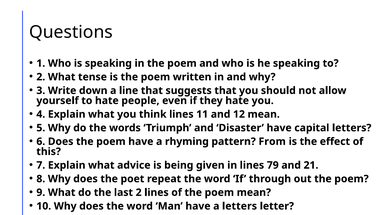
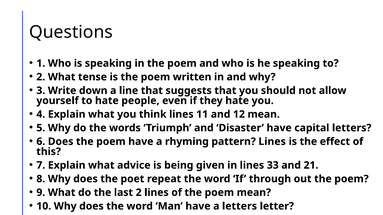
pattern From: From -> Lines (272, 142)
79: 79 -> 33 (273, 166)
